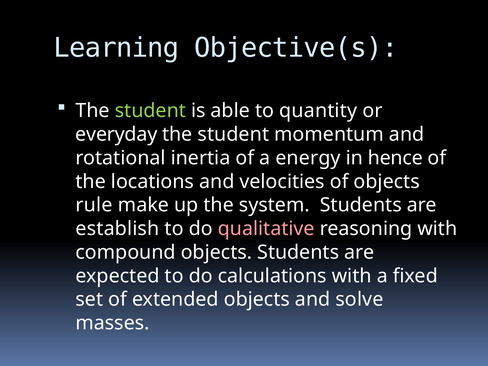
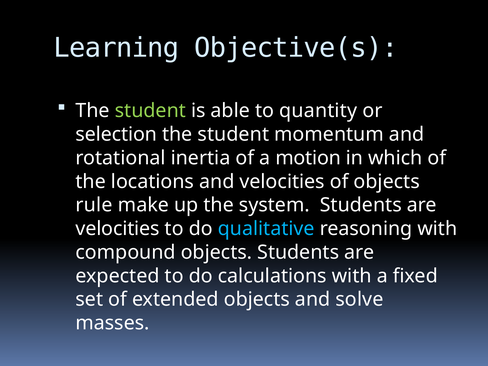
everyday: everyday -> selection (116, 134)
energy: energy -> motion (308, 158)
hence: hence -> which (395, 158)
establish: establish -> velocities (118, 229)
qualitative colour: pink -> light blue (266, 229)
